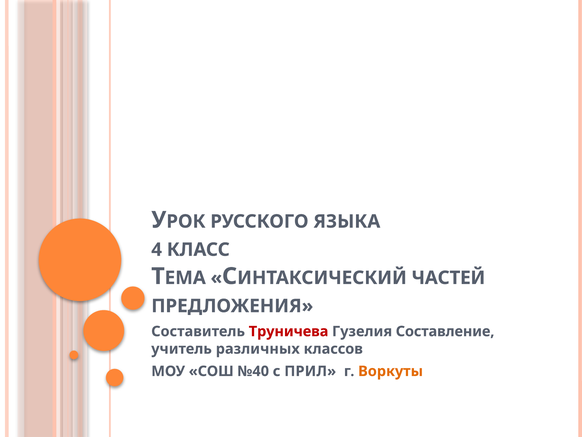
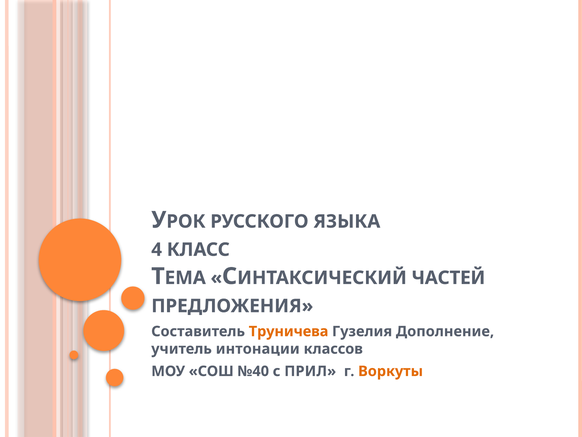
Труничева colour: red -> orange (289, 331)
Составление: Составление -> Дополнение (445, 331)
различных: различных -> интонации (258, 349)
